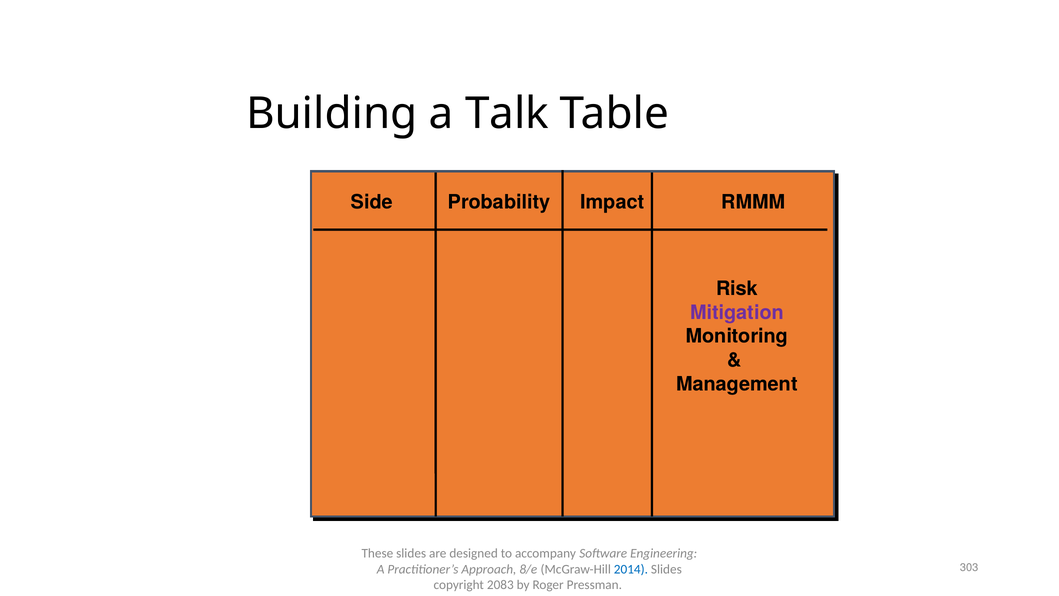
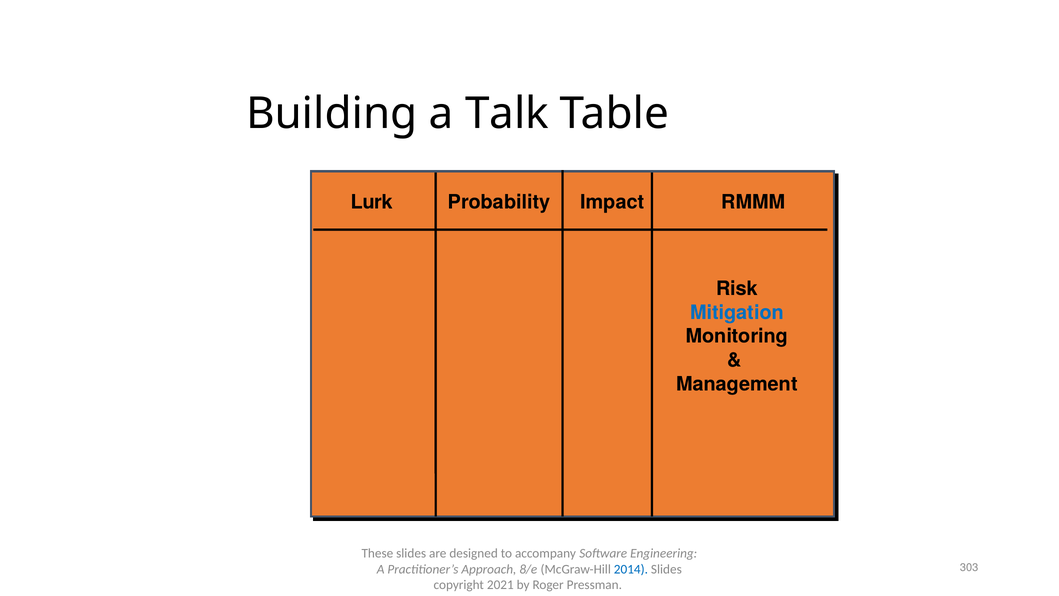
Side: Side -> Lurk (372, 202)
Mitigation colour: purple -> blue (737, 312)
2083: 2083 -> 2021 (500, 585)
